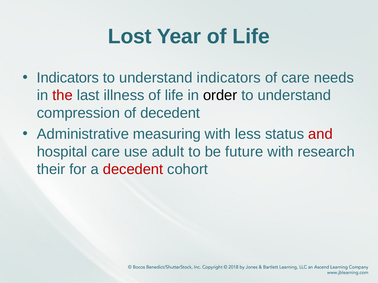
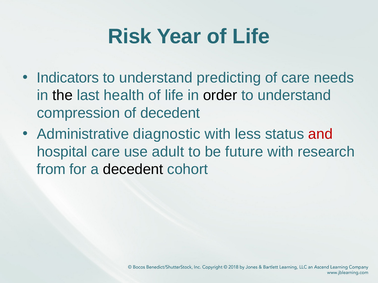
Lost: Lost -> Risk (130, 36)
understand indicators: indicators -> predicting (229, 78)
the colour: red -> black (63, 96)
illness: illness -> health (124, 96)
measuring: measuring -> diagnostic (167, 134)
their: their -> from (51, 170)
decedent colour: red -> black (133, 170)
